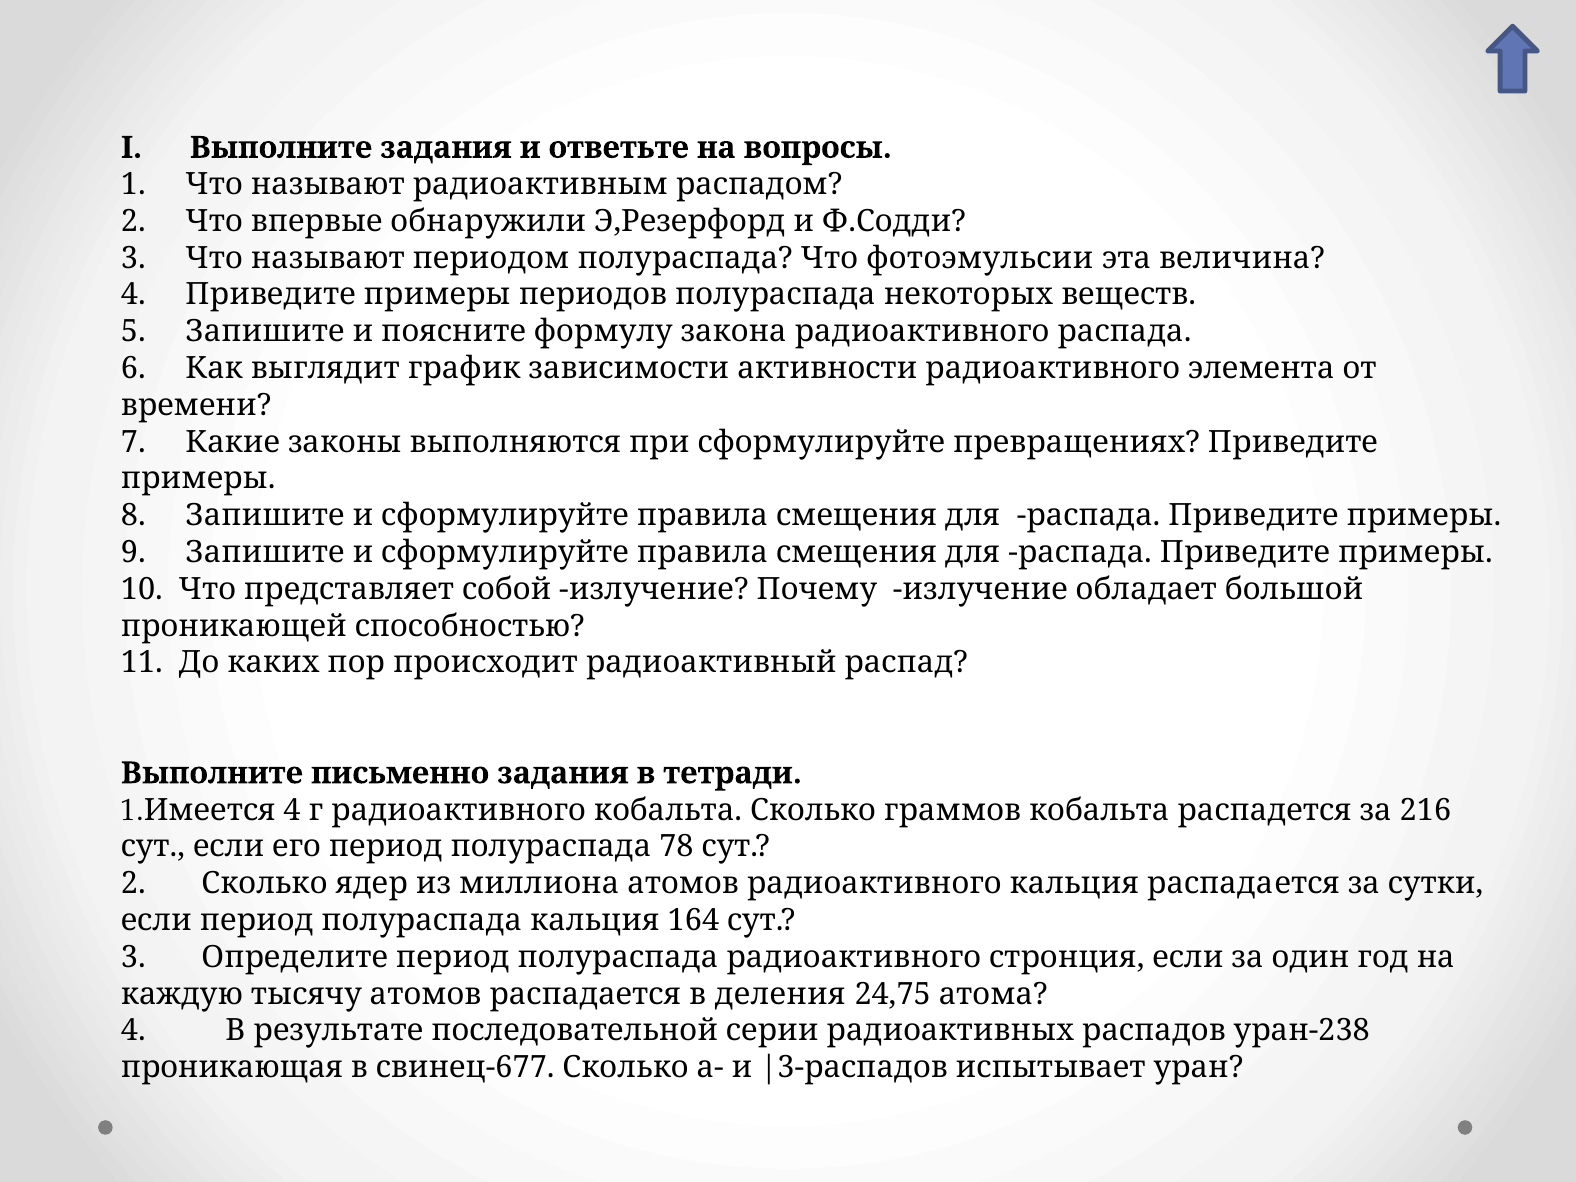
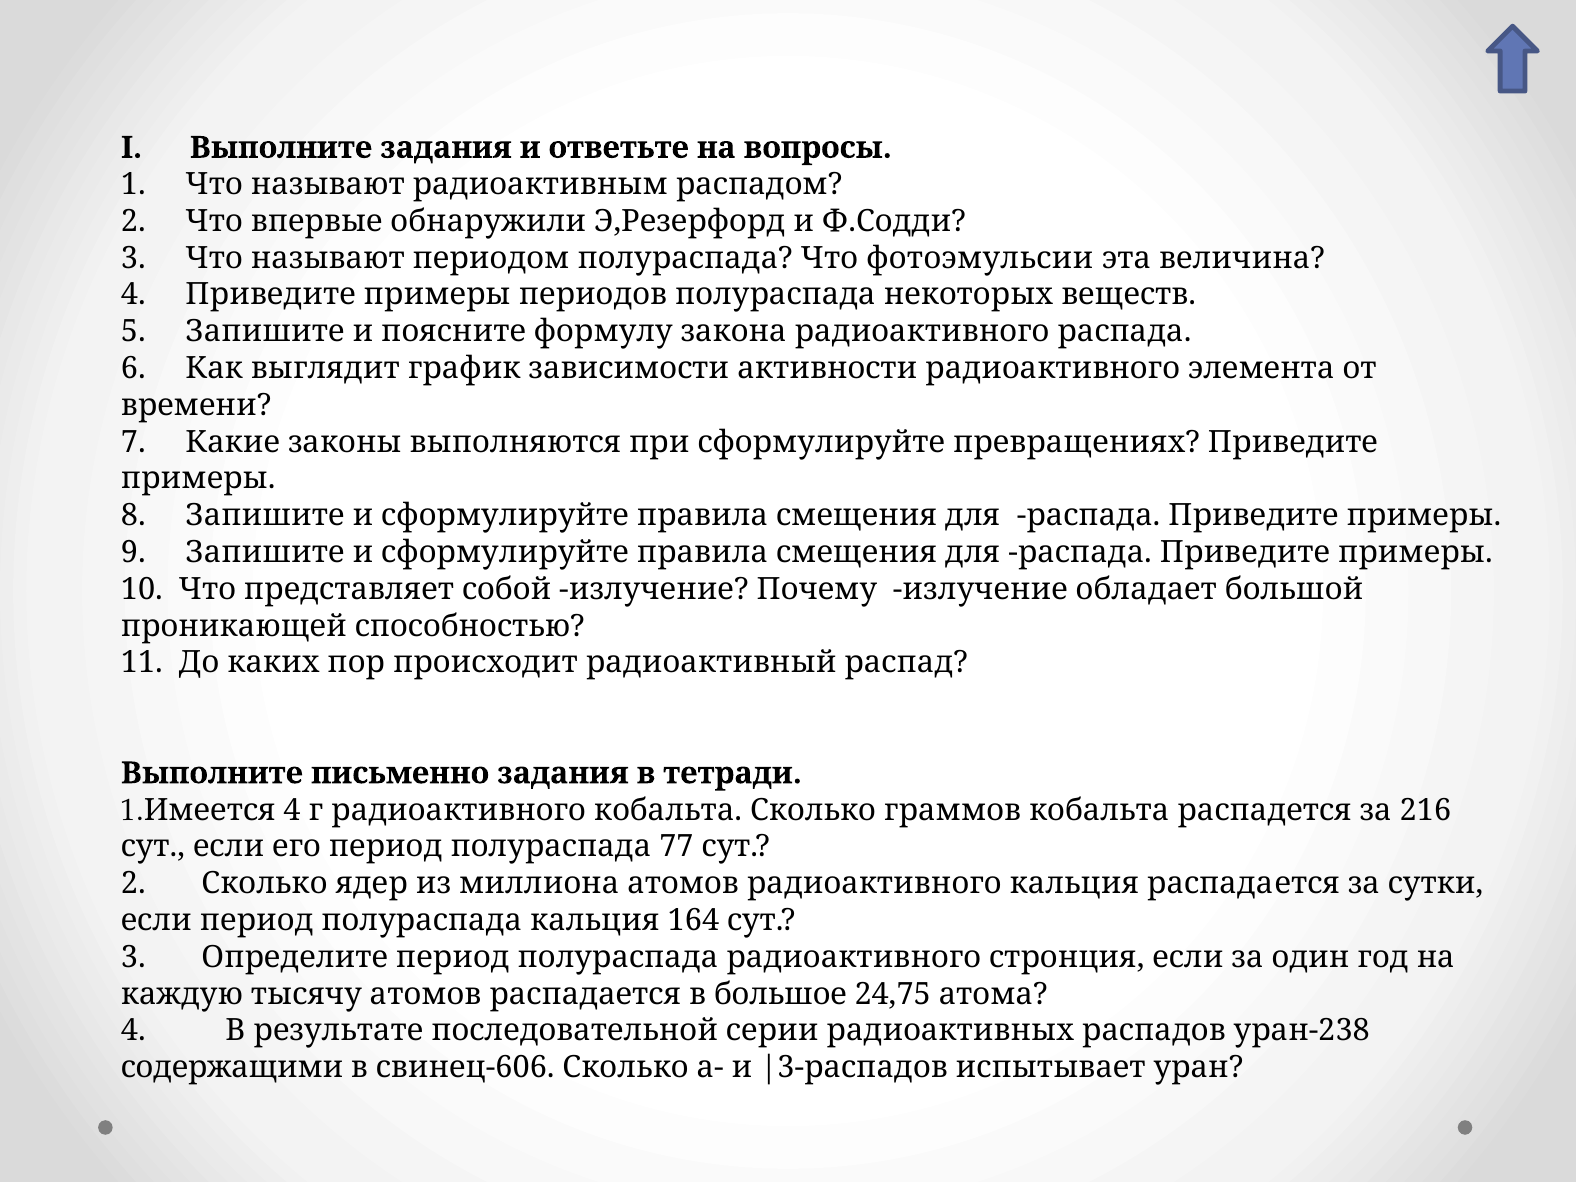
78: 78 -> 77 (676, 847)
деления: деления -> большое (780, 994)
проникающая: проникающая -> содержащими (232, 1068)
свинец-677: свинец-677 -> свинец-606 (465, 1068)
